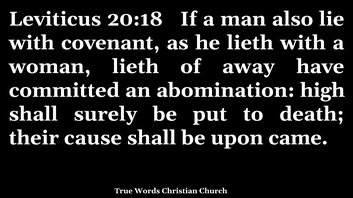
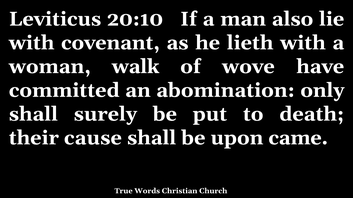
20:18: 20:18 -> 20:10 (135, 19)
woman lieth: lieth -> walk (136, 67)
away: away -> wove (248, 67)
high: high -> only (322, 91)
